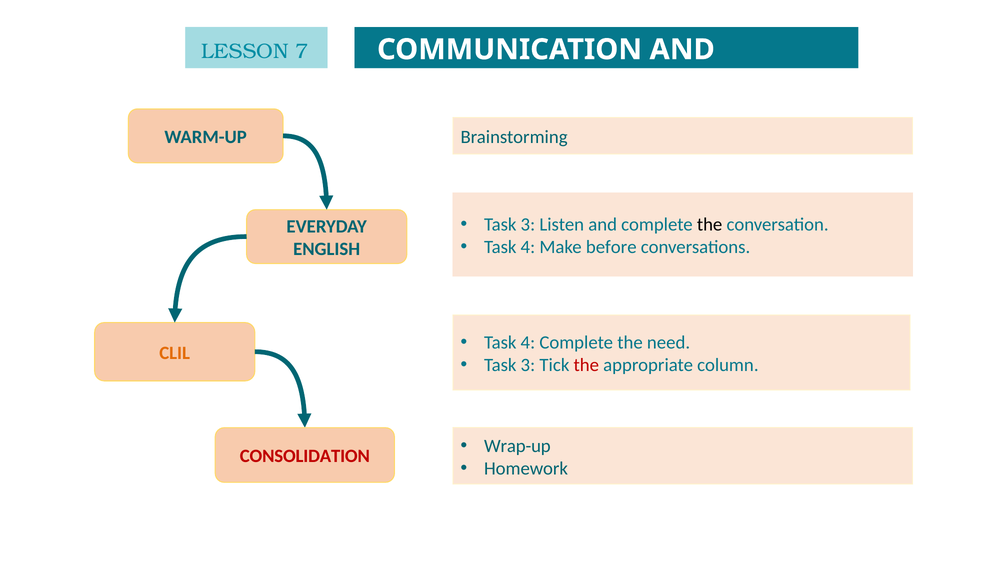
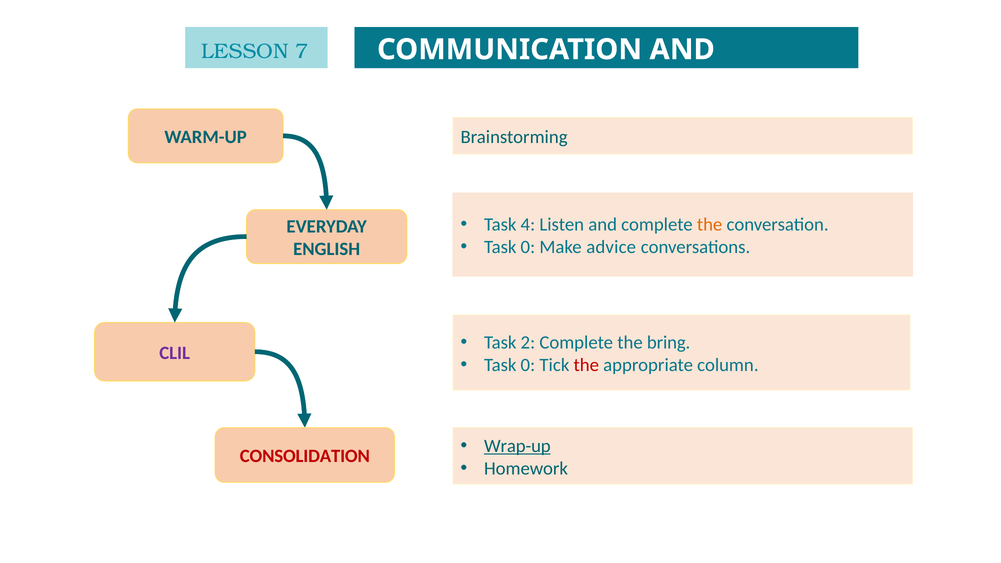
3: 3 -> 4 (528, 225)
the colour: black -> orange (710, 225)
4: 4 -> 0 (528, 247)
before: before -> advice (611, 247)
4: 4 -> 2 (528, 343)
need: need -> bring (669, 343)
CLIL colour: orange -> purple (175, 353)
3: 3 -> 0 (528, 365)
Wrap-up underline: none -> present (517, 446)
